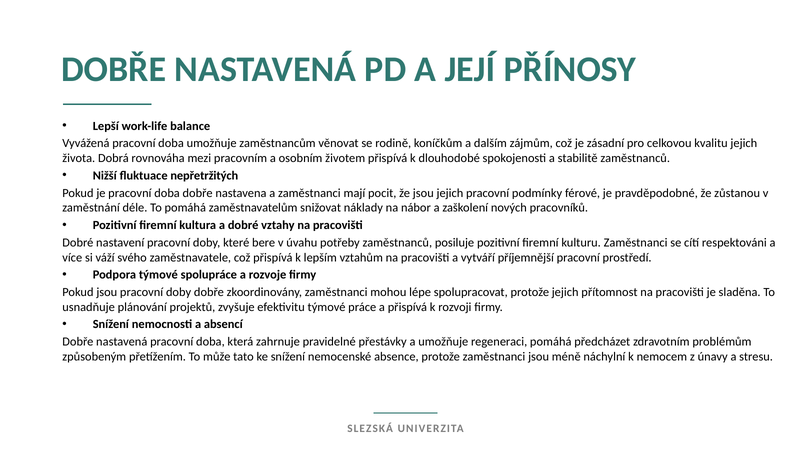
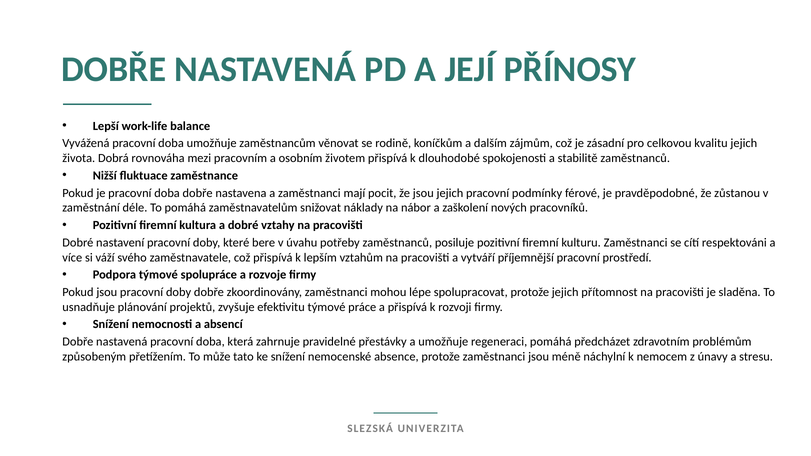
nepřetržitých: nepřetržitých -> zaměstnance (204, 176)
